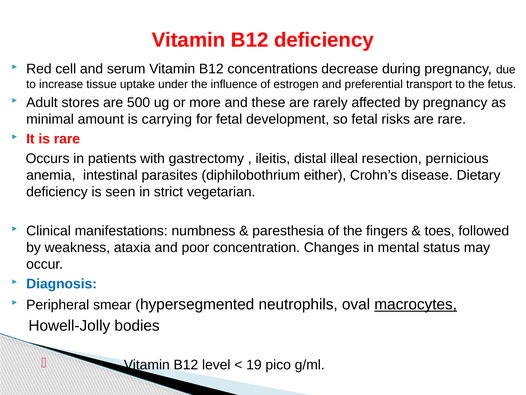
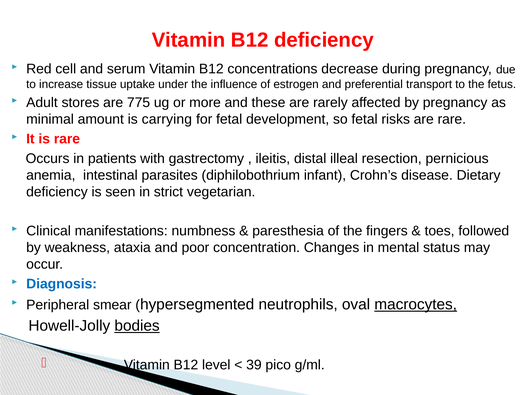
500: 500 -> 775 (139, 102)
either: either -> infant (325, 175)
bodies underline: none -> present (137, 325)
19: 19 -> 39 (254, 365)
